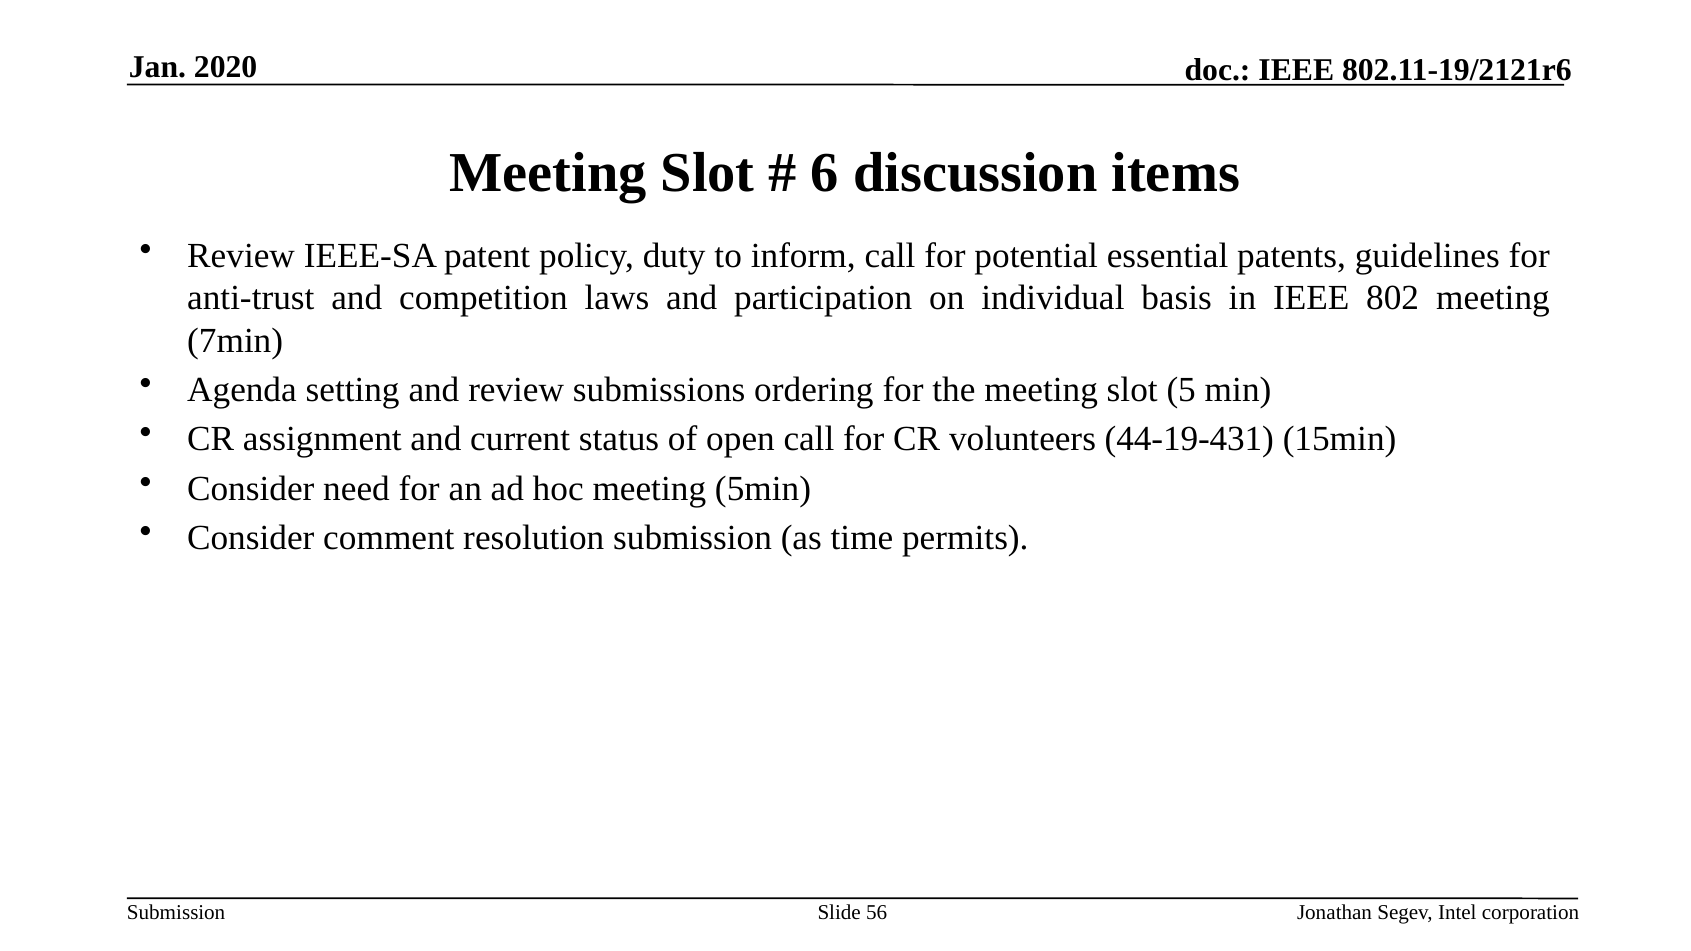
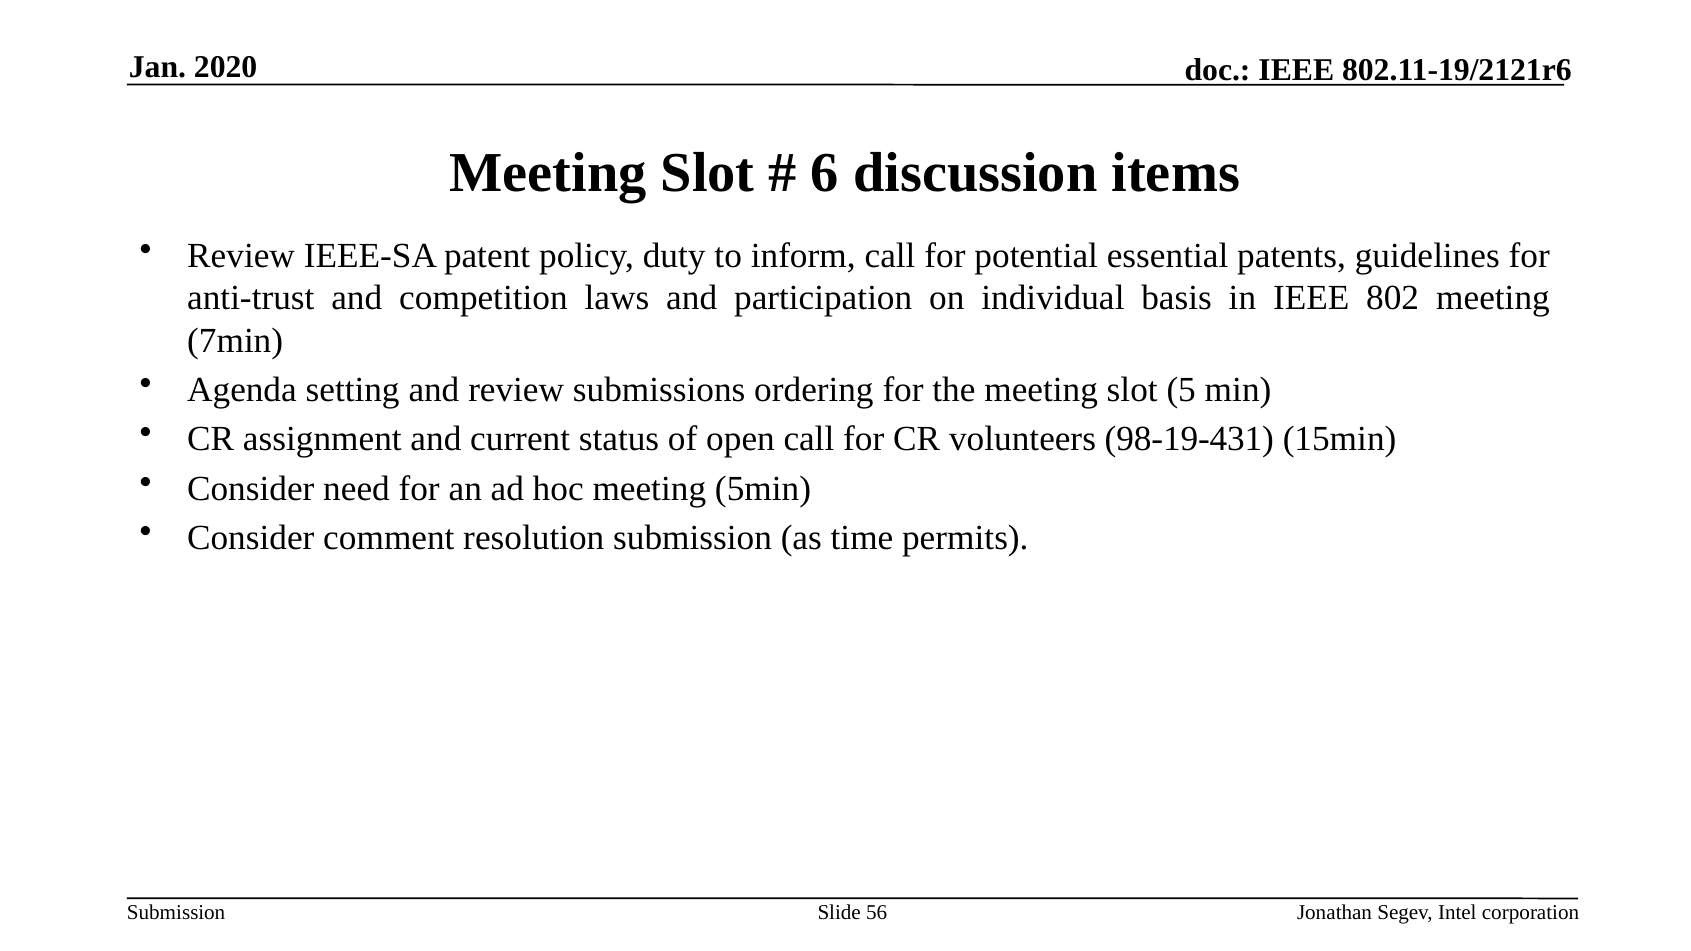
44-19-431: 44-19-431 -> 98-19-431 (1189, 439)
